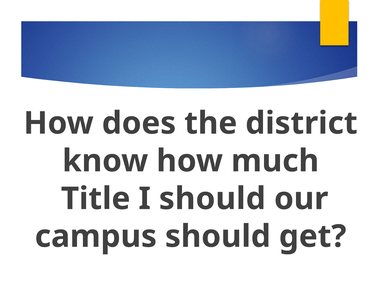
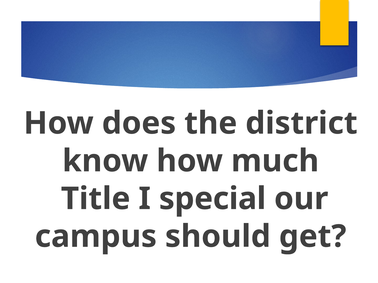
I should: should -> special (213, 199)
